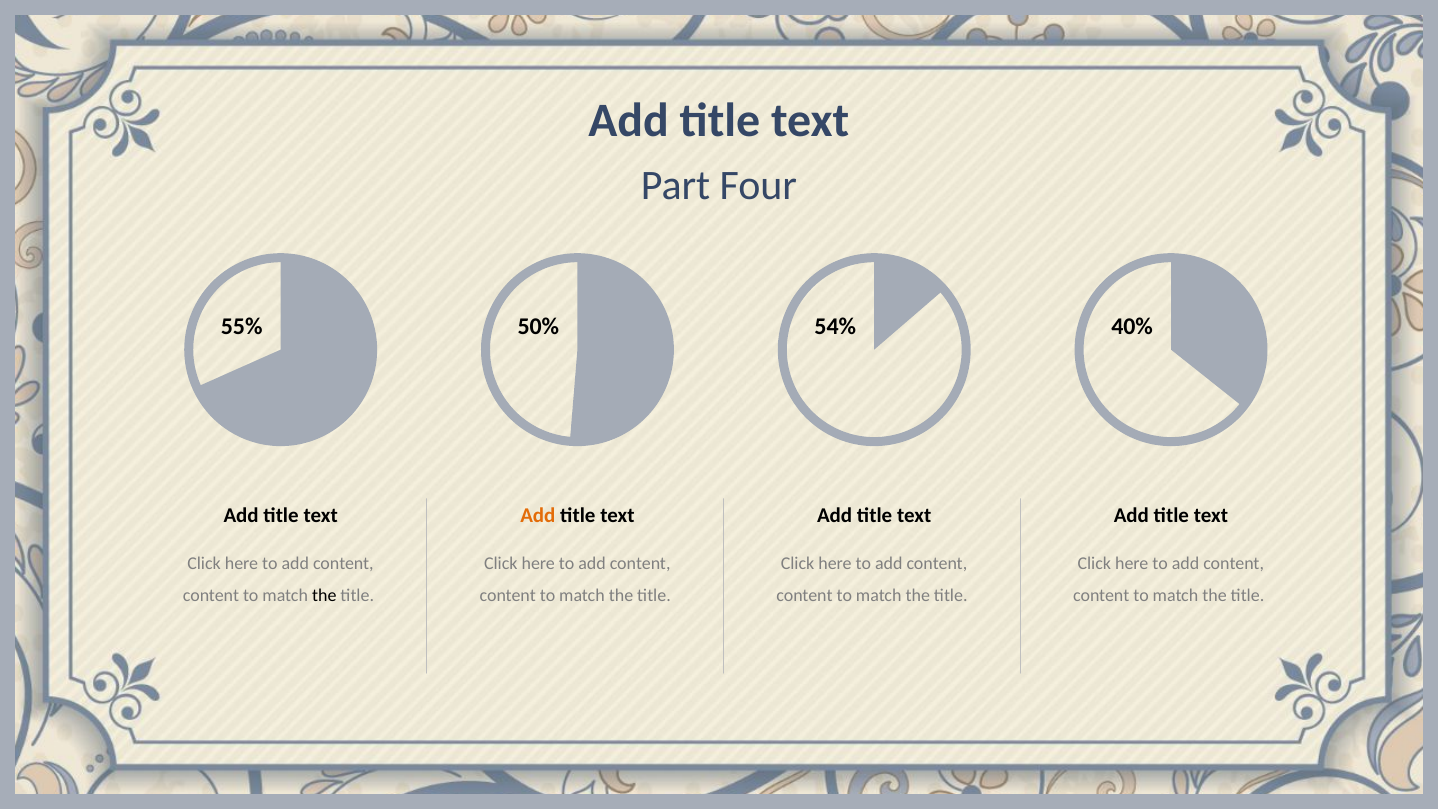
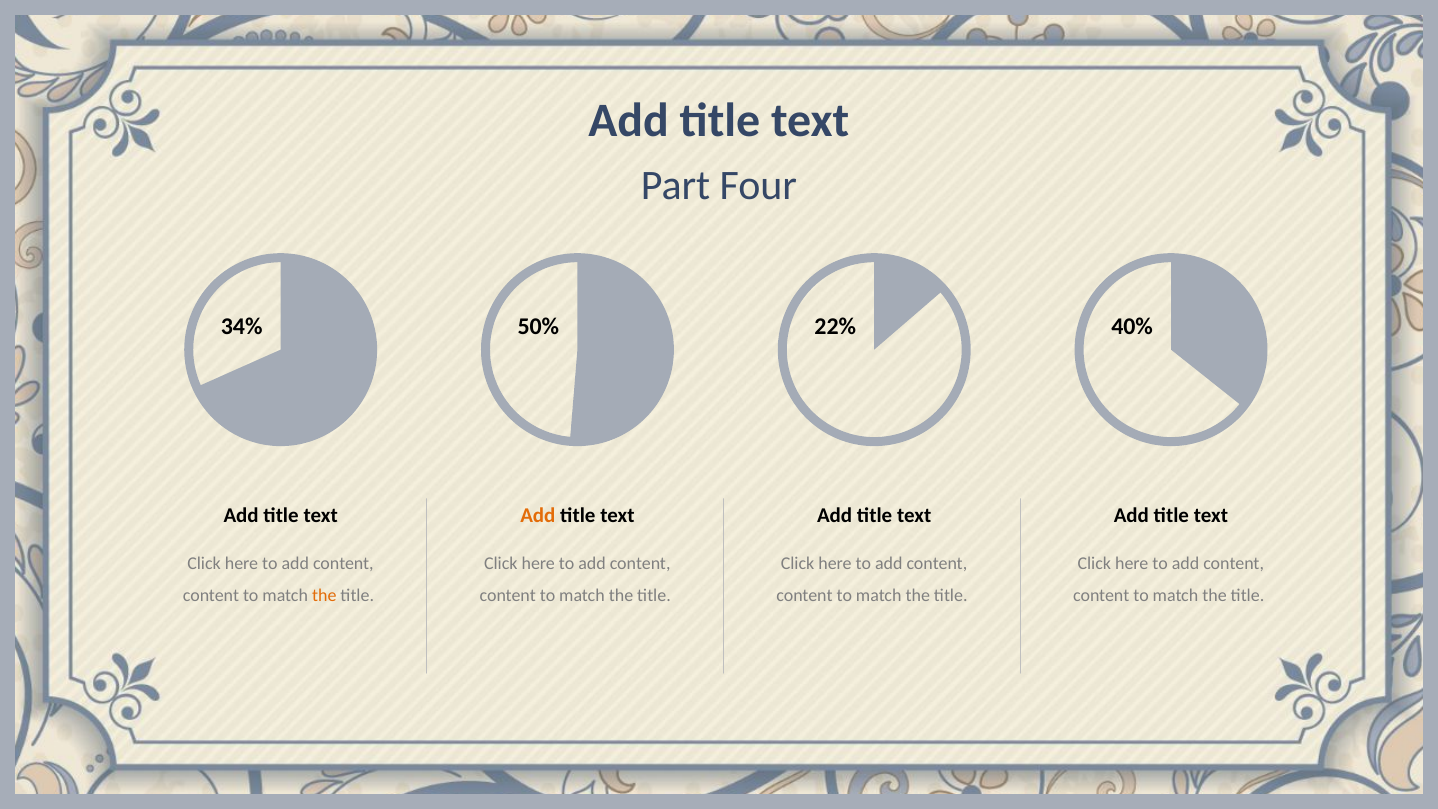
55%: 55% -> 34% (242, 326)
54%: 54% -> 22% (835, 326)
the colour: black -> orange (324, 595)
